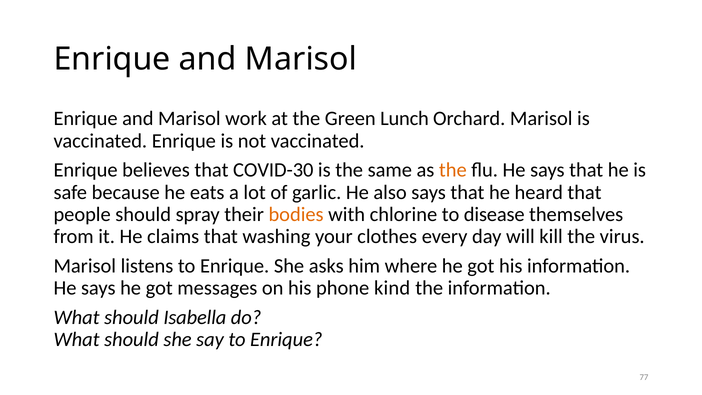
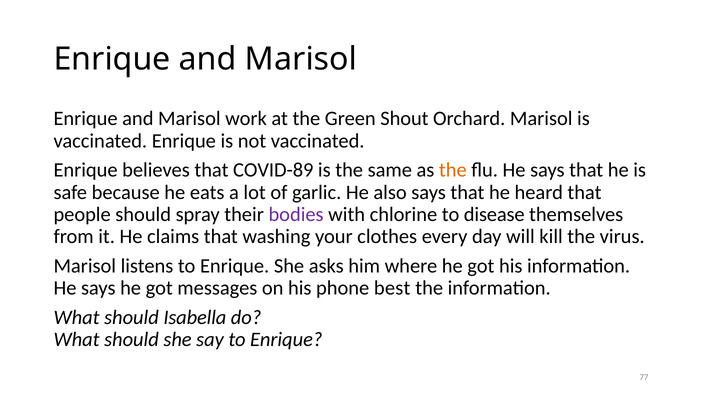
Lunch: Lunch -> Shout (404, 119)
COVID-30: COVID-30 -> COVID-89 (273, 170)
bodies colour: orange -> purple (296, 214)
kind: kind -> best (392, 288)
